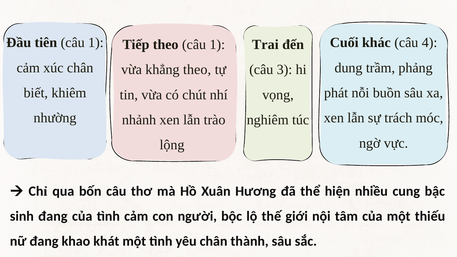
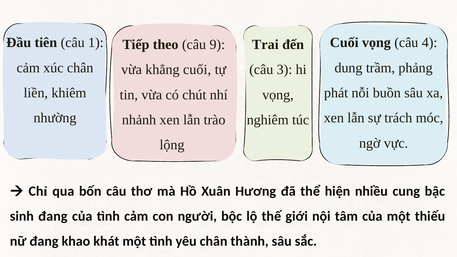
Cuối khác: khác -> vọng (376, 43)
theo câu 1: 1 -> 9 (217, 45)
khẳng theo: theo -> cuối (197, 70)
biết: biết -> liền (36, 93)
